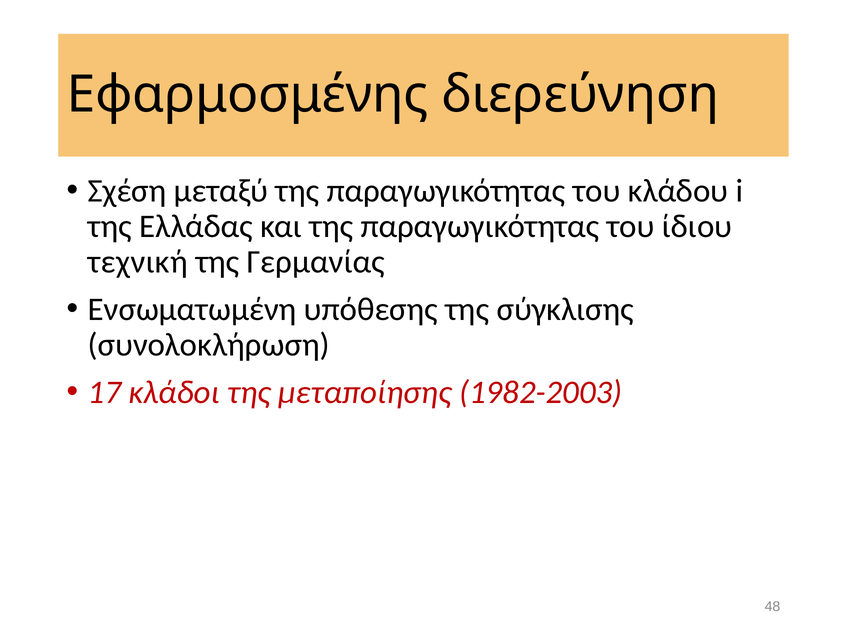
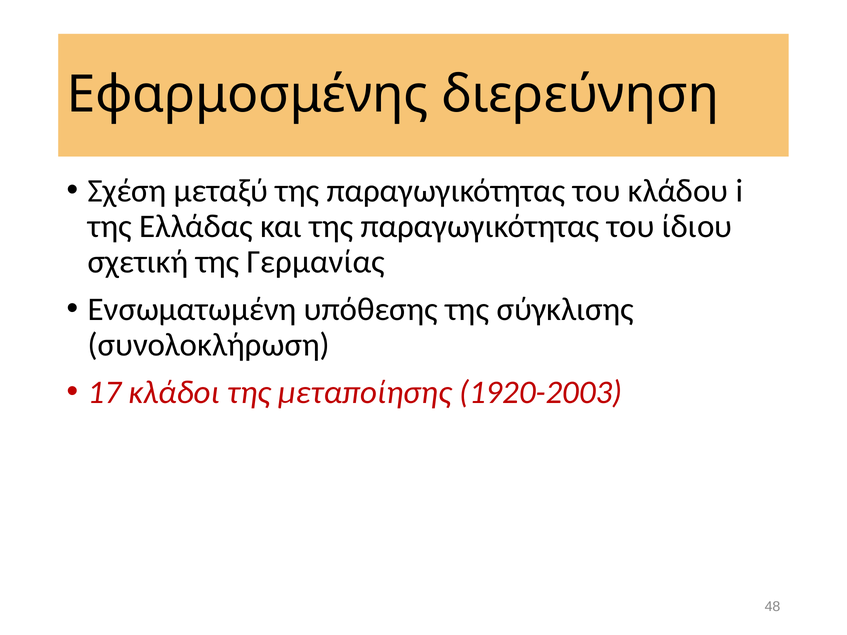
τεχνική: τεχνική -> σχετική (138, 262)
1982-2003: 1982-2003 -> 1920-2003 (541, 392)
